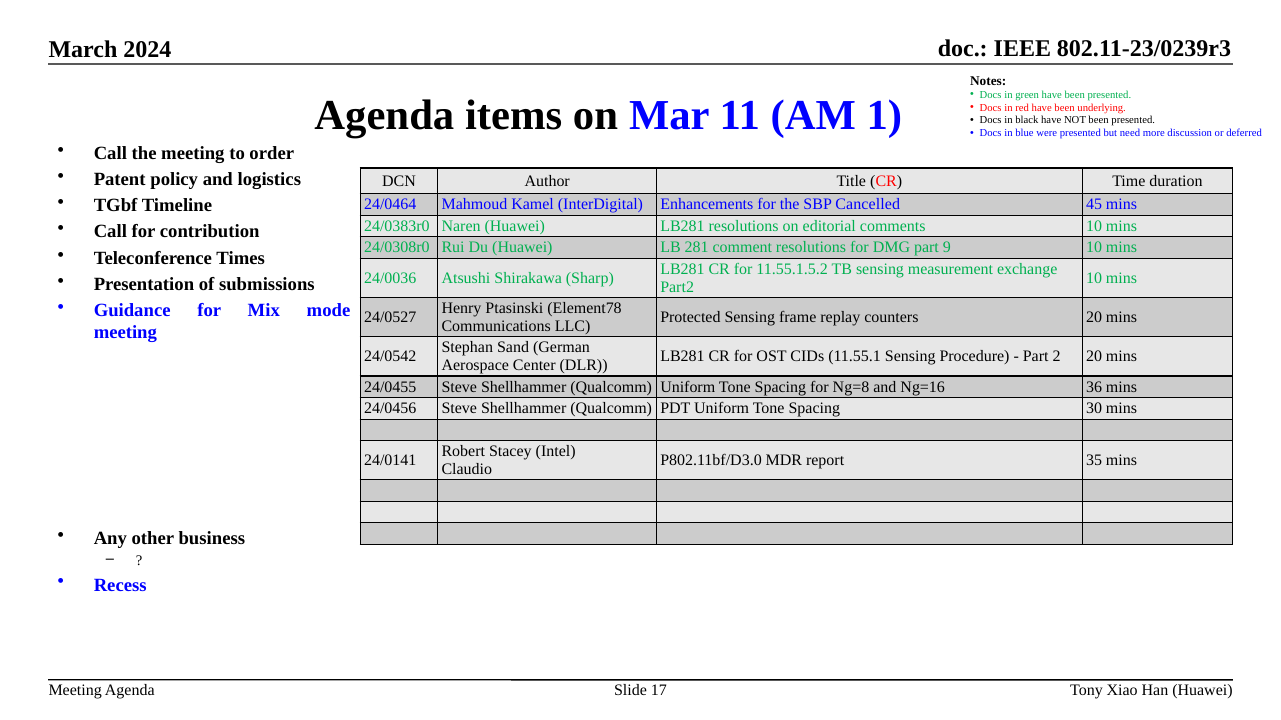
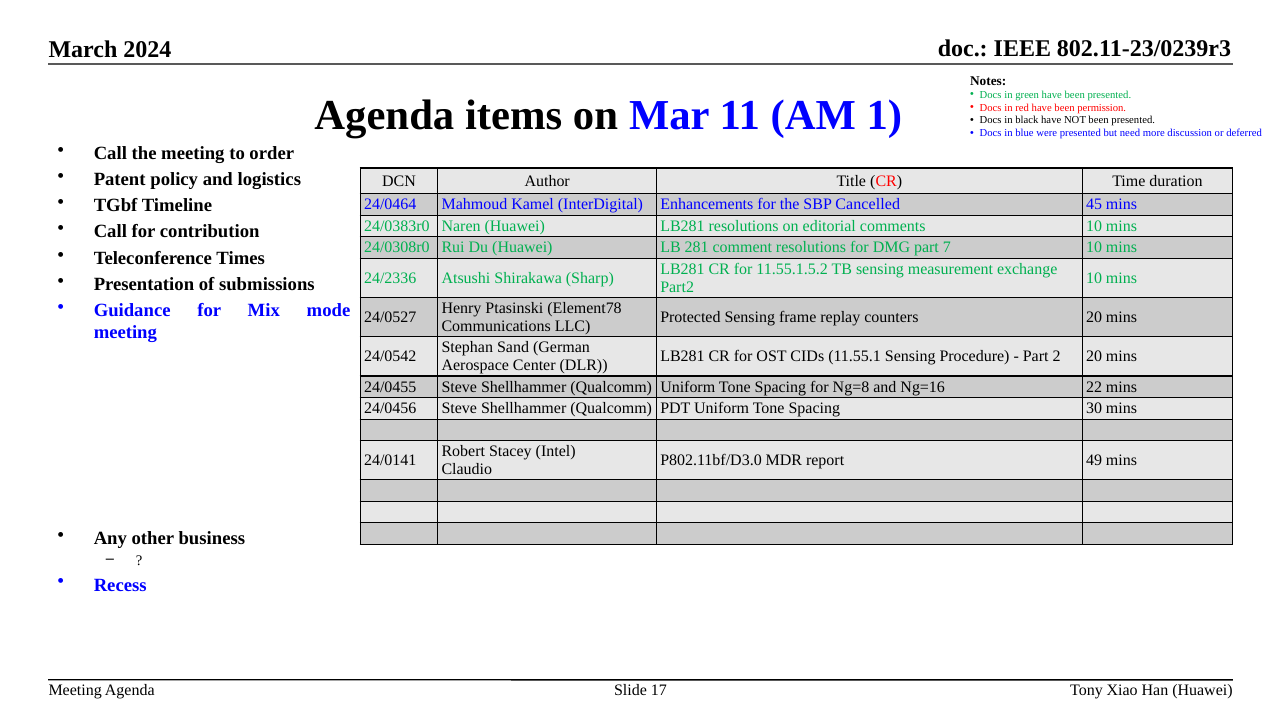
underlying: underlying -> permission (1102, 108)
9: 9 -> 7 (947, 248)
24/0036: 24/0036 -> 24/2336 (390, 278)
36: 36 -> 22 (1094, 387)
35: 35 -> 49 (1094, 461)
